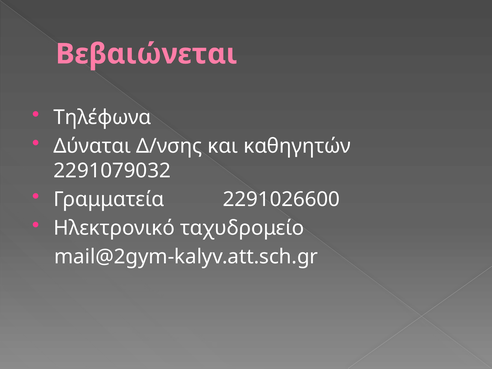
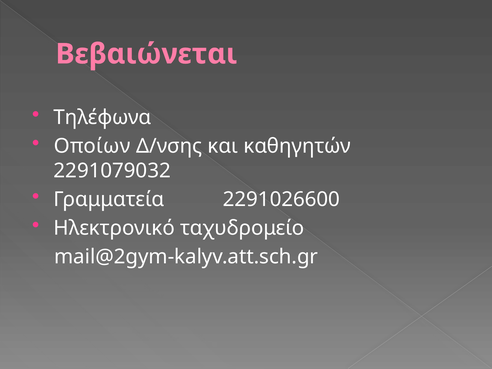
Δύναται: Δύναται -> Οποίων (92, 146)
